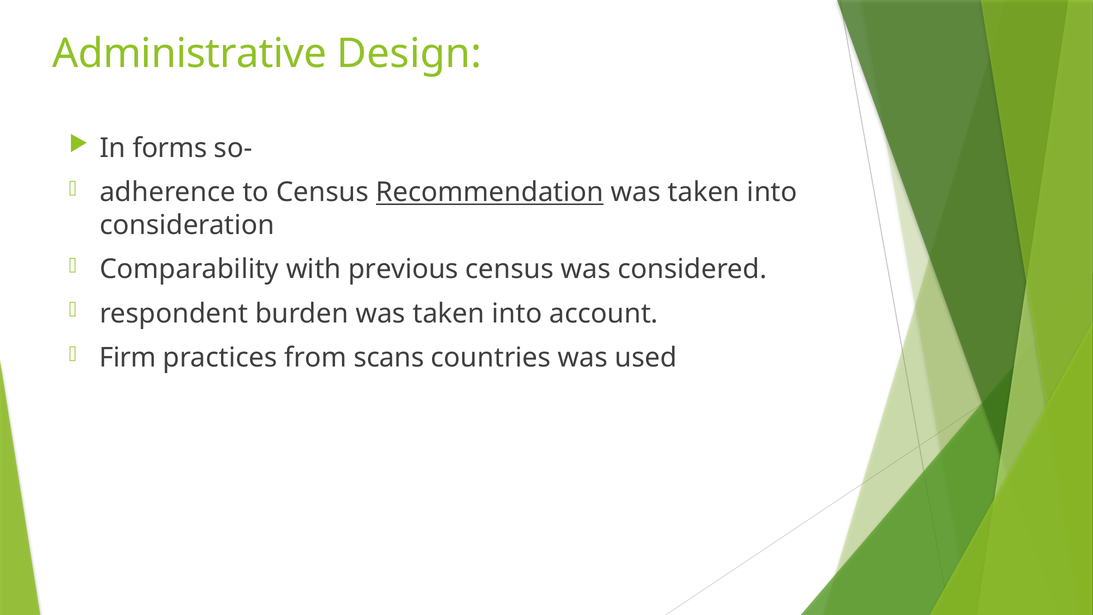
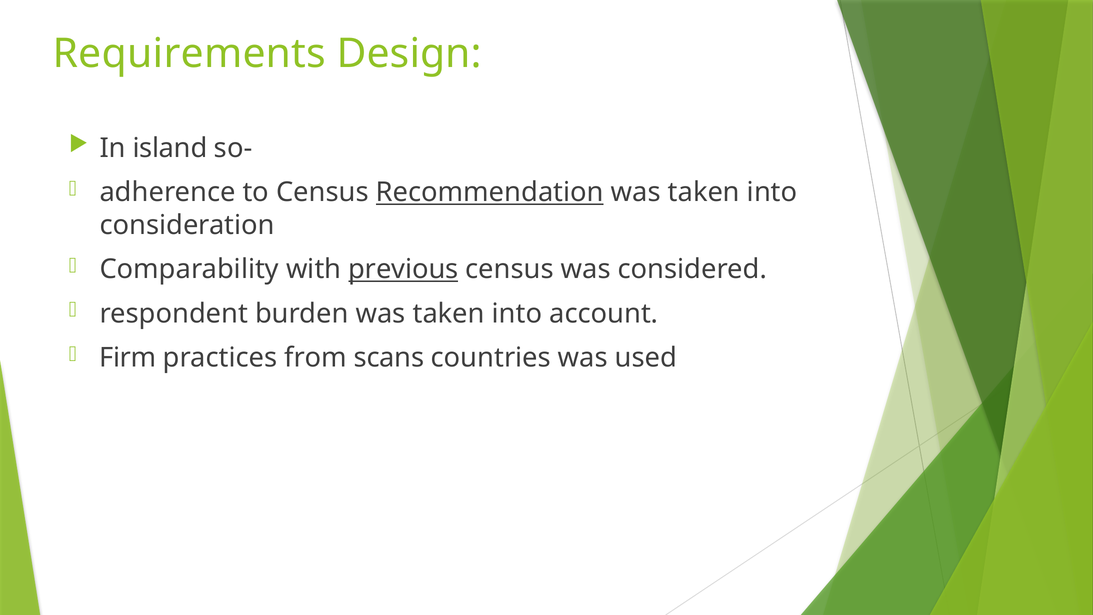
Administrative: Administrative -> Requirements (189, 54)
forms: forms -> island (170, 148)
previous underline: none -> present (403, 269)
